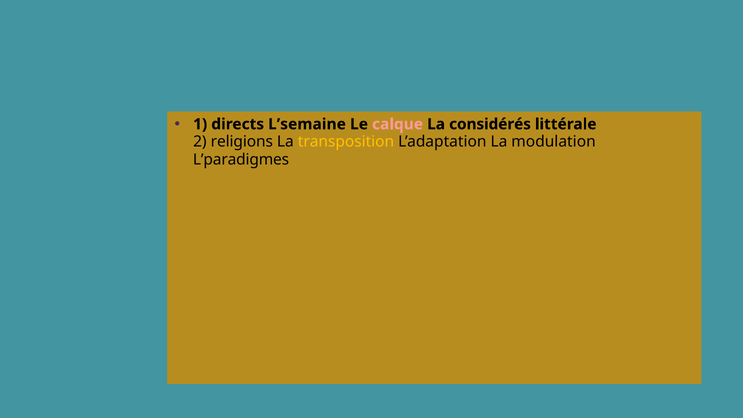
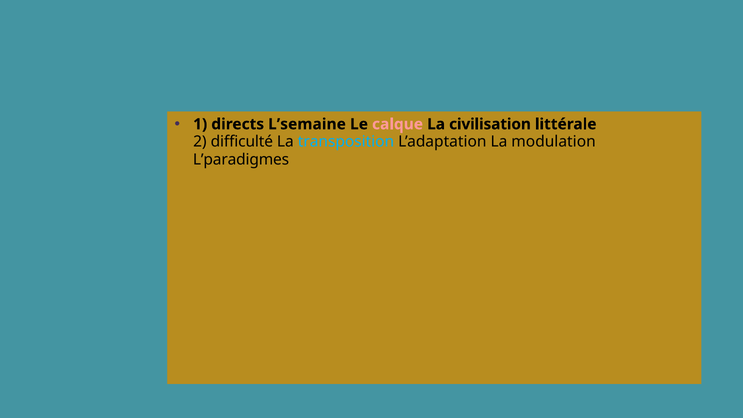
considérés: considérés -> civilisation (490, 124)
religions: religions -> difficulté (242, 142)
transposition colour: yellow -> light blue (346, 142)
